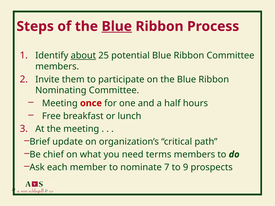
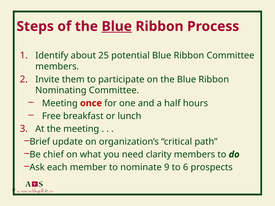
about underline: present -> none (83, 56)
terms: terms -> clarity (159, 155)
7: 7 -> 9 (167, 167)
9: 9 -> 6 (186, 167)
